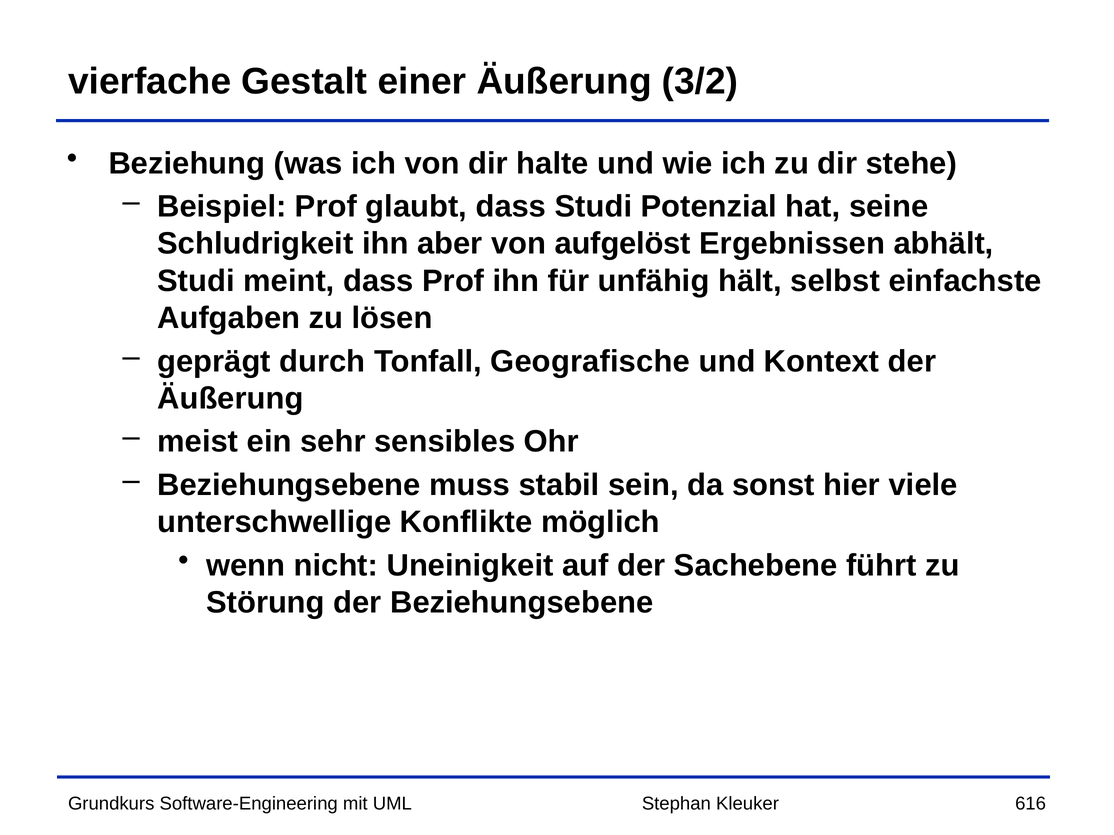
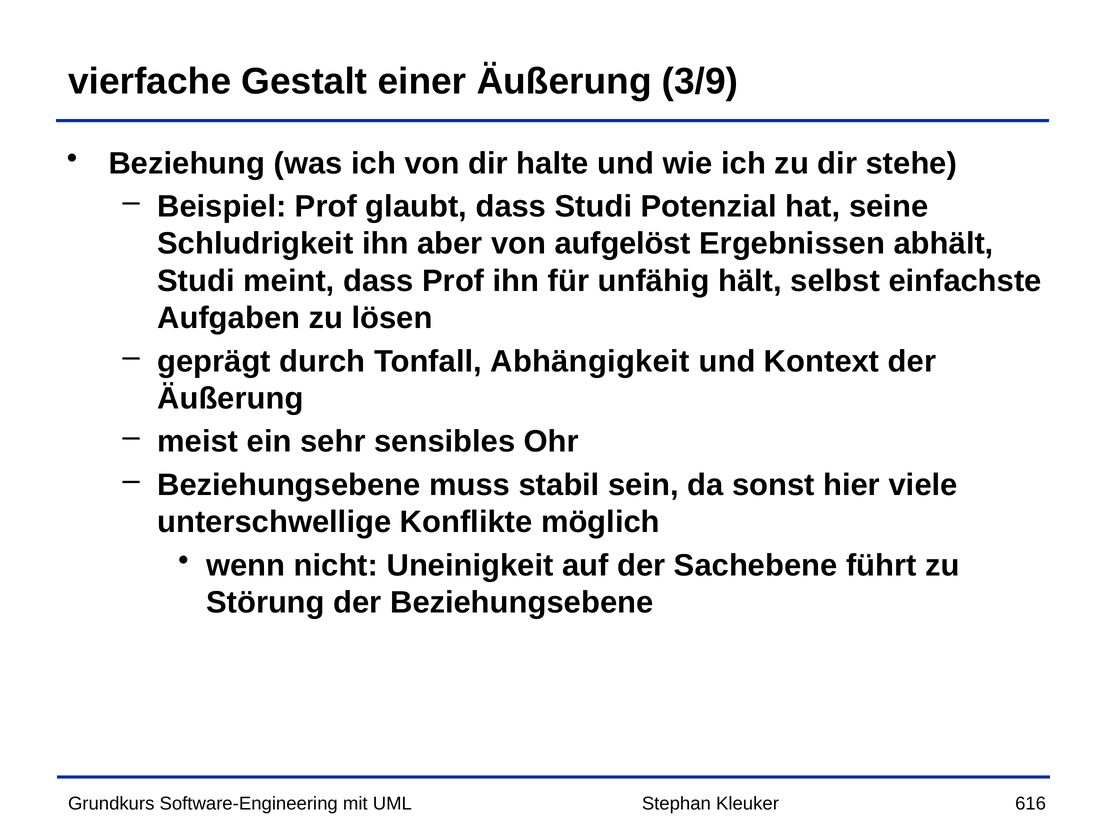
3/2: 3/2 -> 3/9 (700, 82)
Geografische: Geografische -> Abhängigkeit (590, 362)
